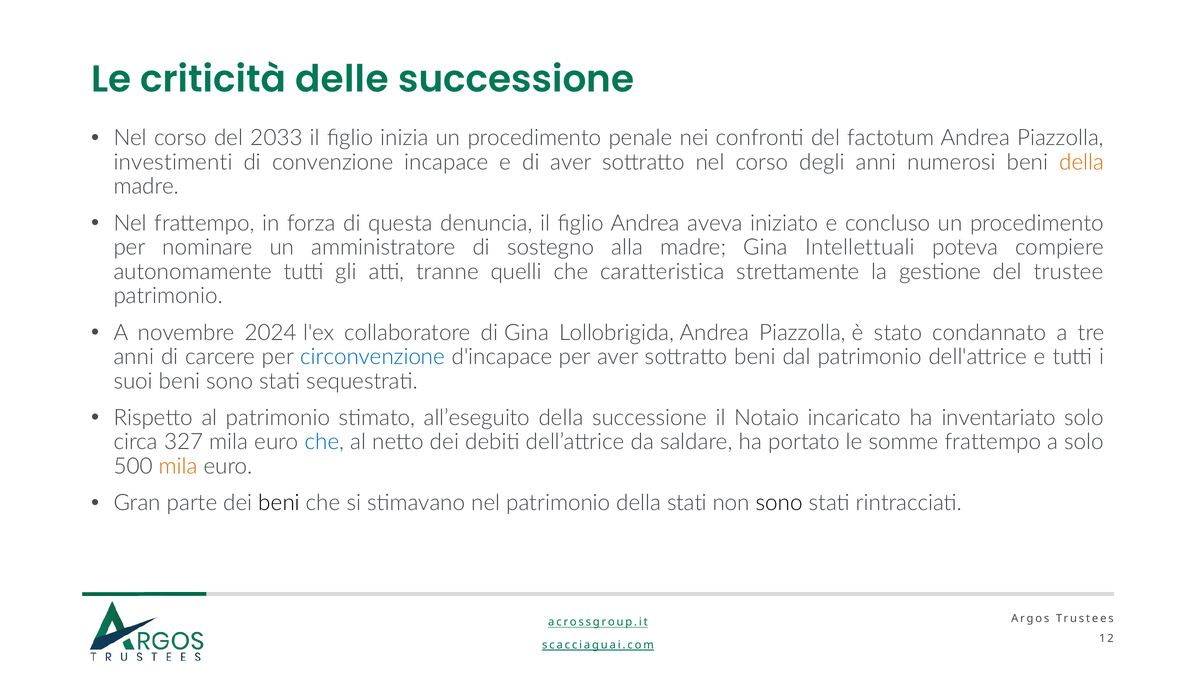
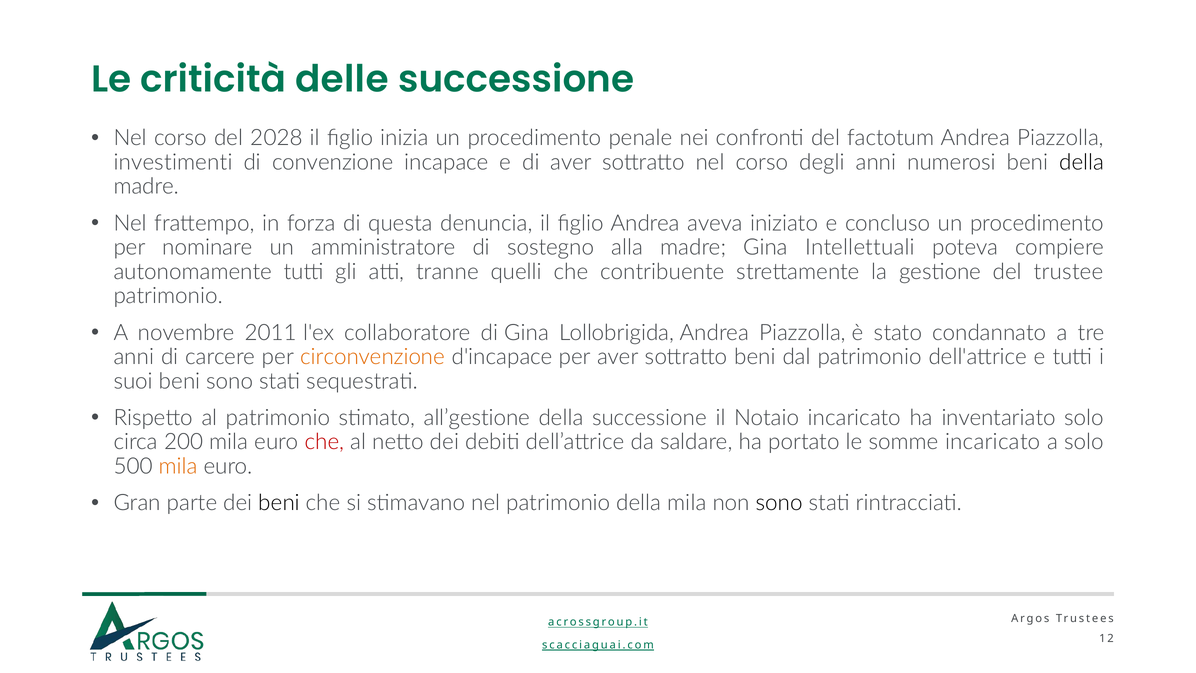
2033: 2033 -> 2028 (277, 138)
della colour: orange -> black (1082, 162)
caratteristica: caratteristica -> contribuente (662, 272)
2024: 2024 -> 2011 (271, 333)
circonvenzione colour: blue -> orange (373, 357)
all’eseguito: all’eseguito -> all’gestione (477, 418)
327: 327 -> 200 (184, 442)
che colour: blue -> red (324, 442)
somme frattempo: frattempo -> incaricato (993, 442)
della stati: stati -> mila (687, 503)
